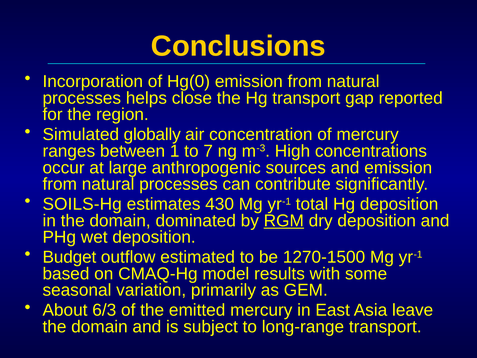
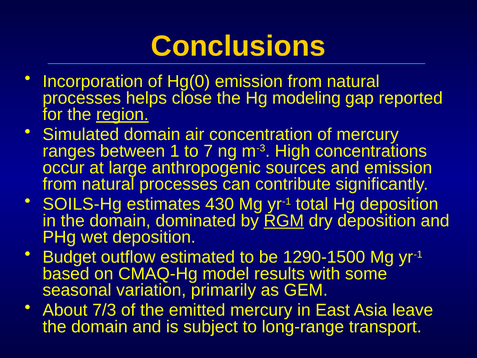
Hg transport: transport -> modeling (306, 98)
region underline: none -> present (122, 115)
Simulated globally: globally -> domain (152, 134)
1270-1500: 1270-1500 -> 1290-1500 (324, 257)
6/3: 6/3 -> 7/3 (104, 310)
